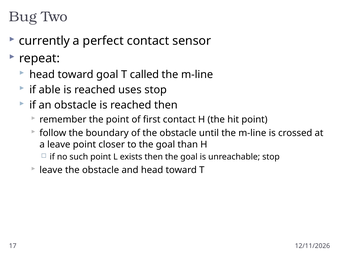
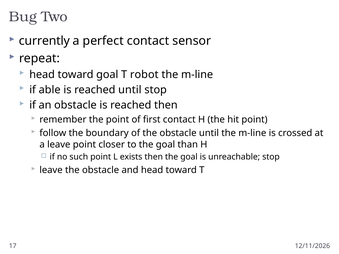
called: called -> robot (144, 75)
reached uses: uses -> until (130, 90)
